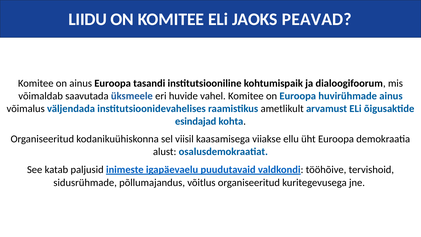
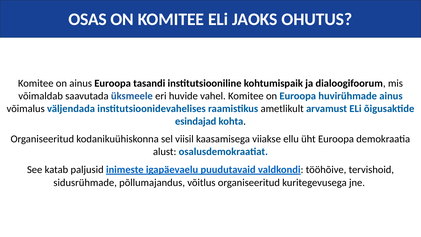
LIIDU: LIIDU -> OSAS (88, 19)
PEAVAD: PEAVAD -> OHUTUS (317, 19)
